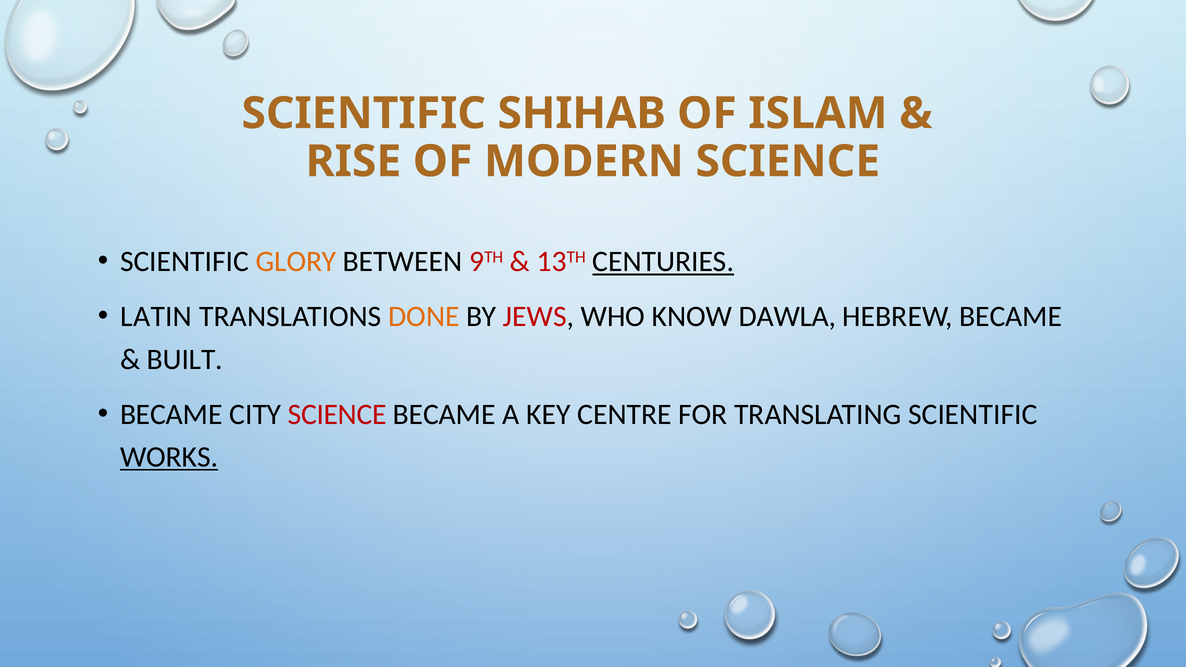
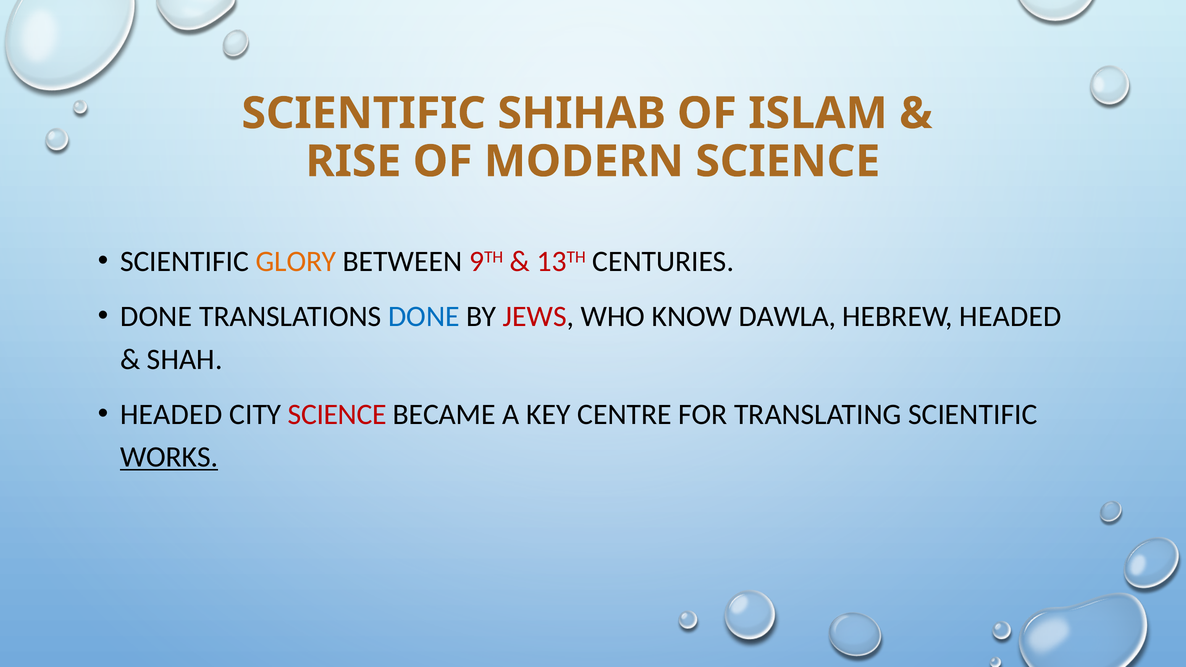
CENTURIES underline: present -> none (663, 262)
LATIN: LATIN -> DONE (156, 317)
DONE colour: orange -> blue (424, 317)
HEBREW BECAME: BECAME -> HEADED (1010, 317)
BUILT: BUILT -> SHAH (185, 359)
BECAME: BECAME -> HEADED (171, 414)
